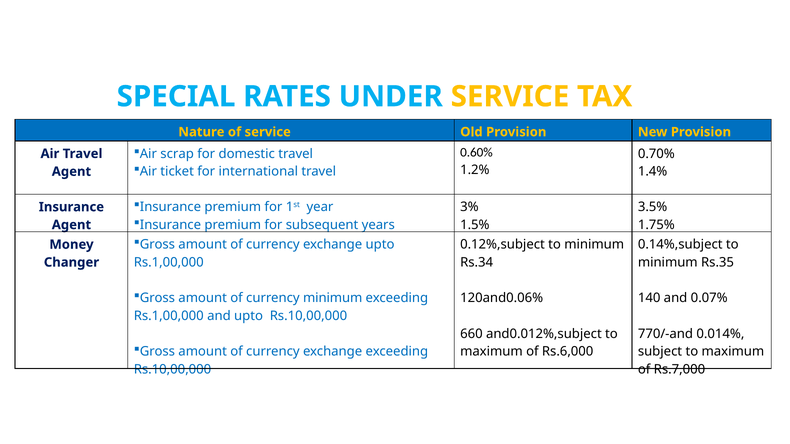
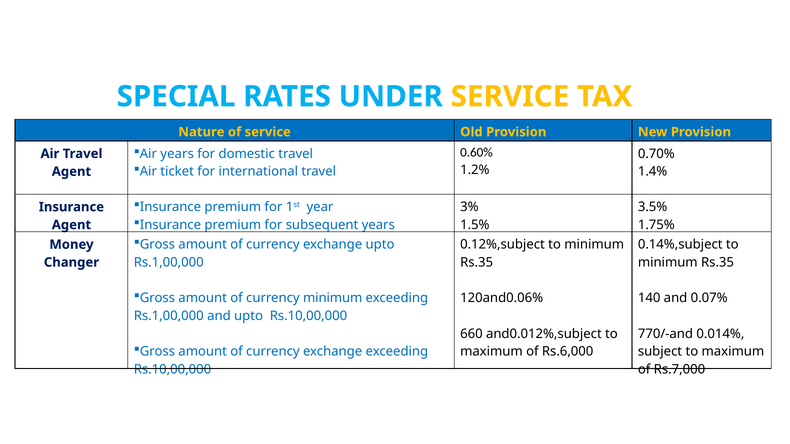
Air scrap: scrap -> years (177, 154)
Rs.34: Rs.34 -> Rs.35 (477, 263)
